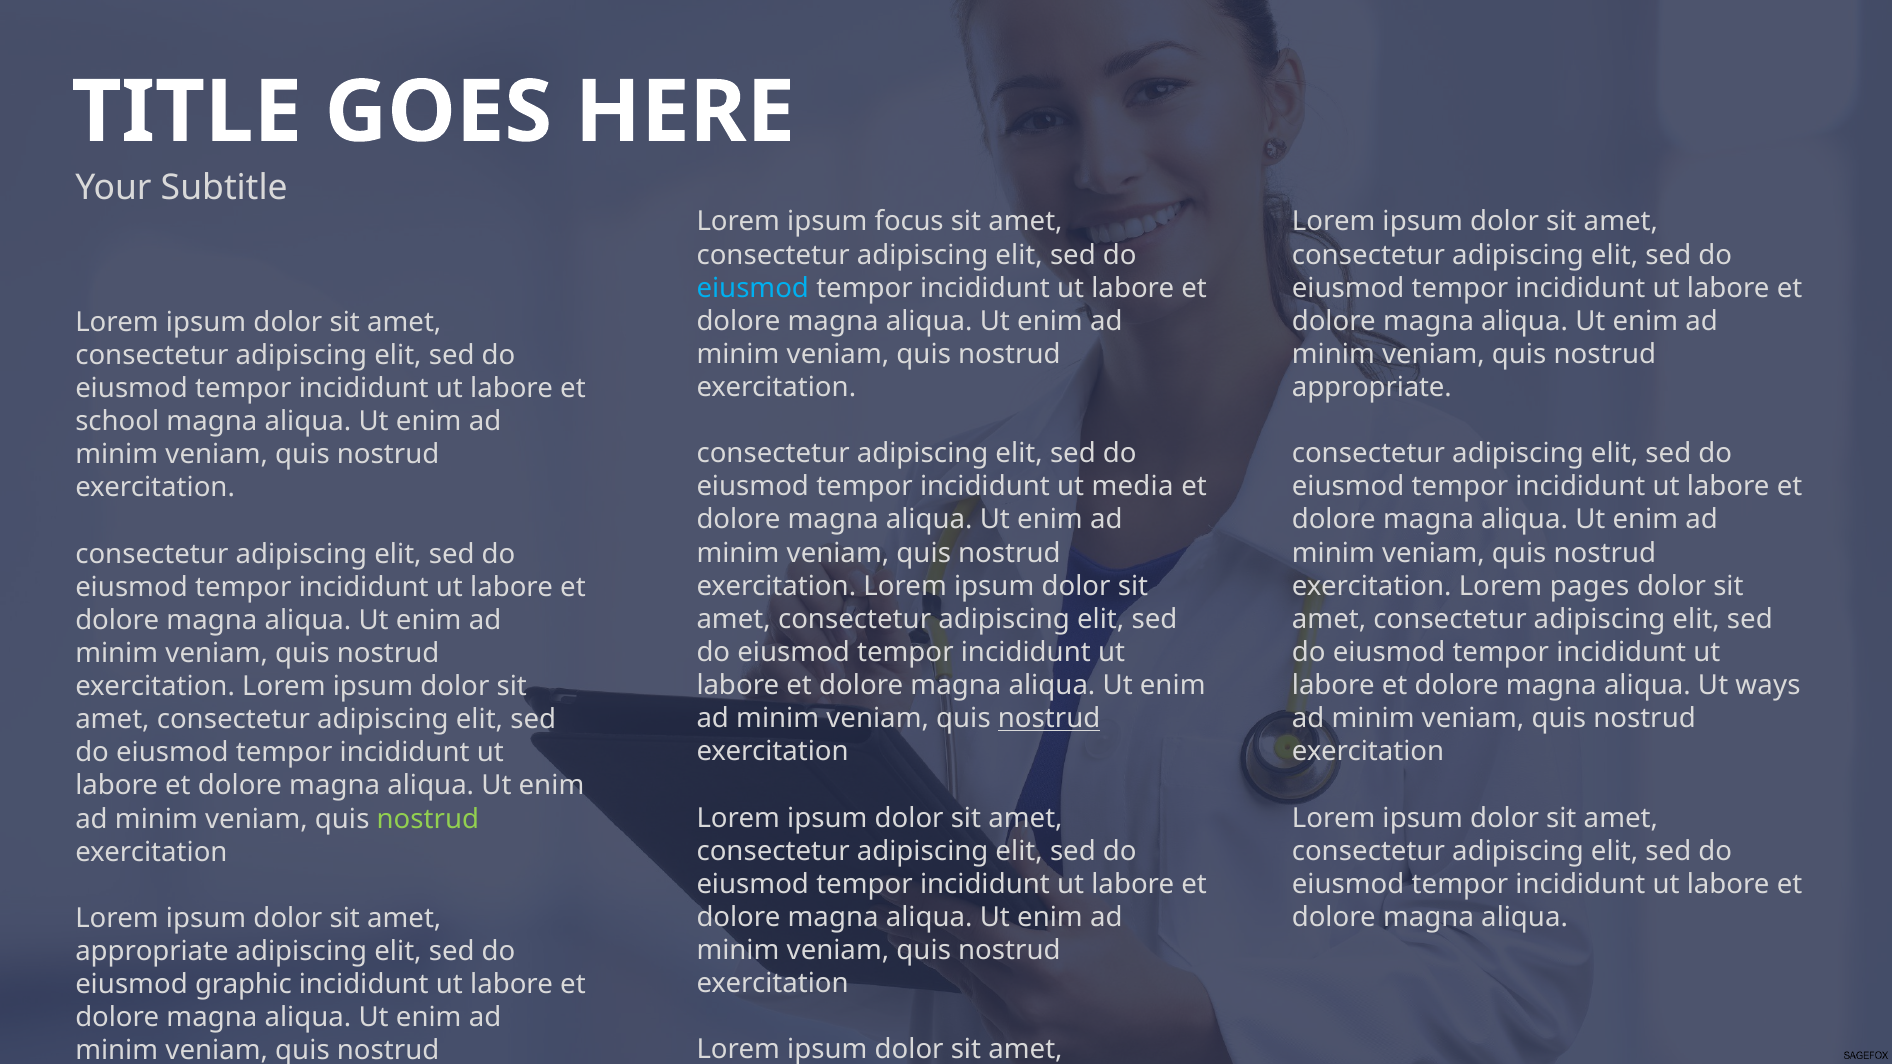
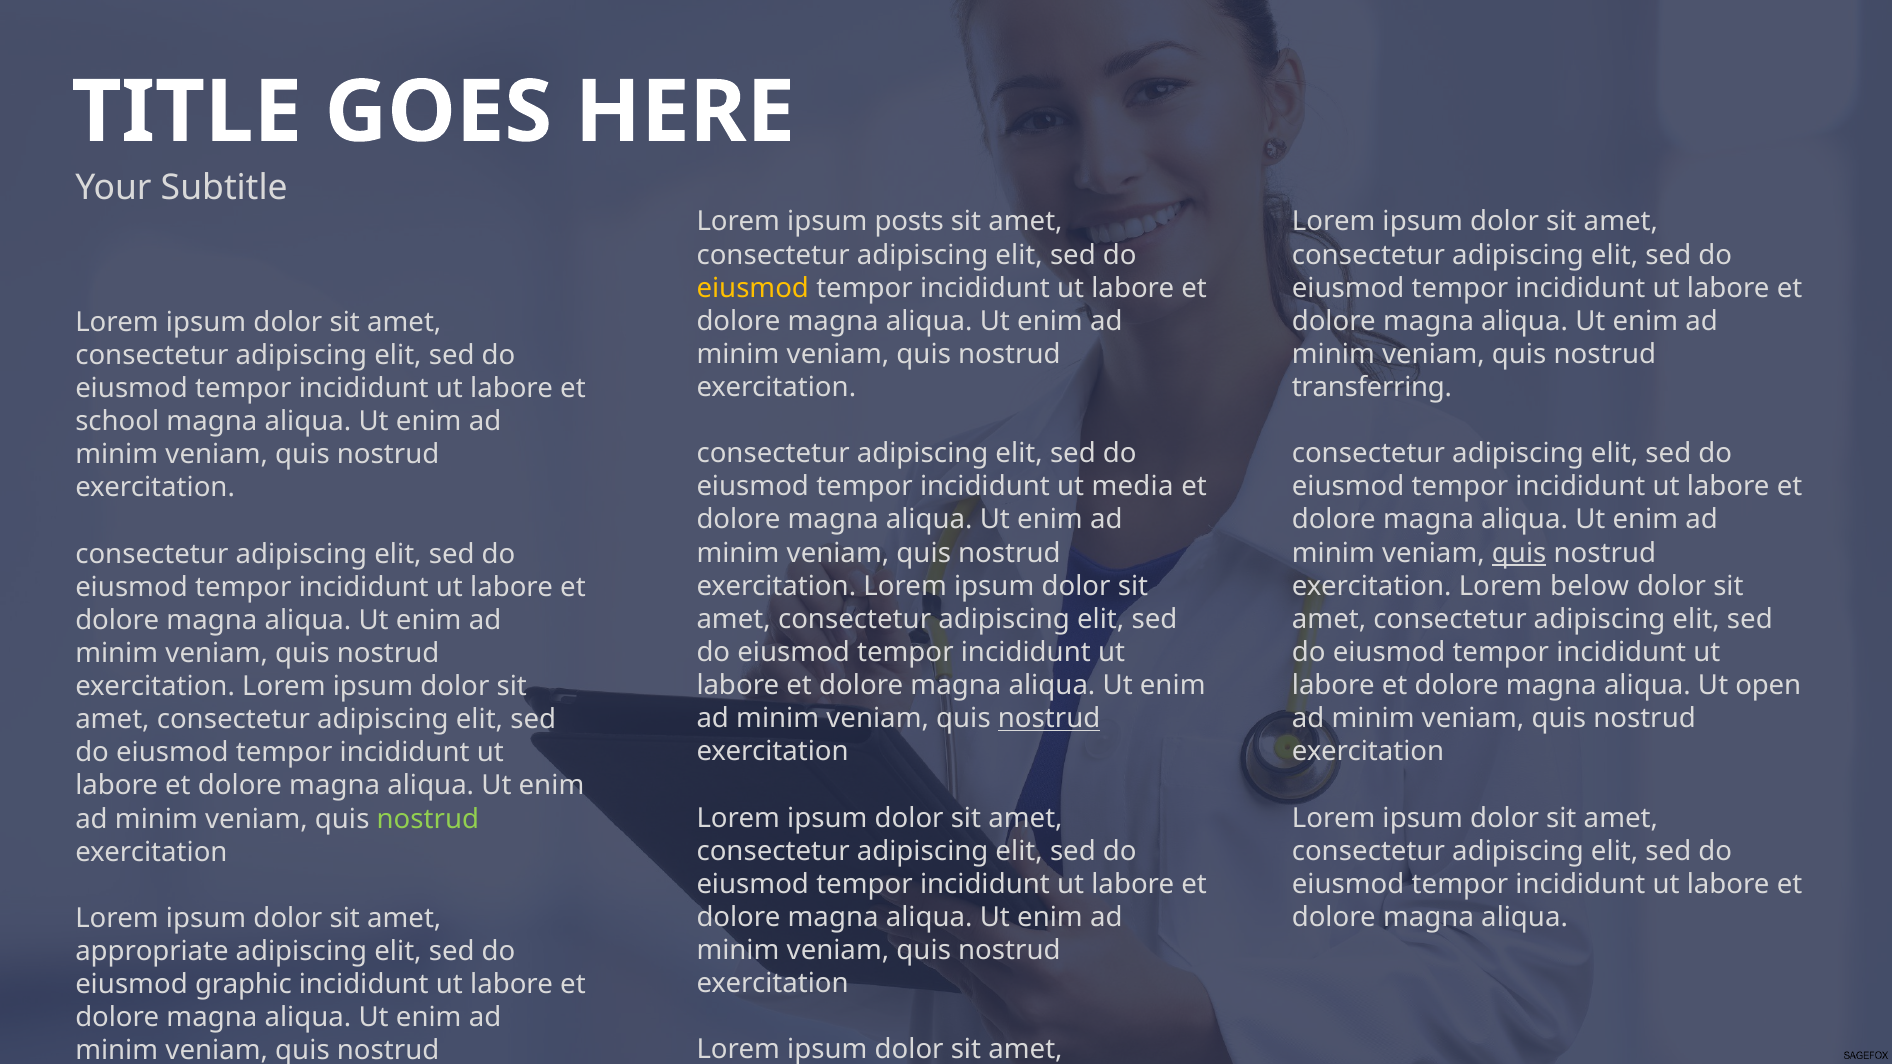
focus: focus -> posts (909, 222)
eiusmod colour: light blue -> yellow (753, 288)
appropriate: appropriate -> transferring (1372, 387)
quis underline: none -> present (1519, 553)
pages: pages -> below (1590, 586)
ways: ways -> open (1768, 686)
